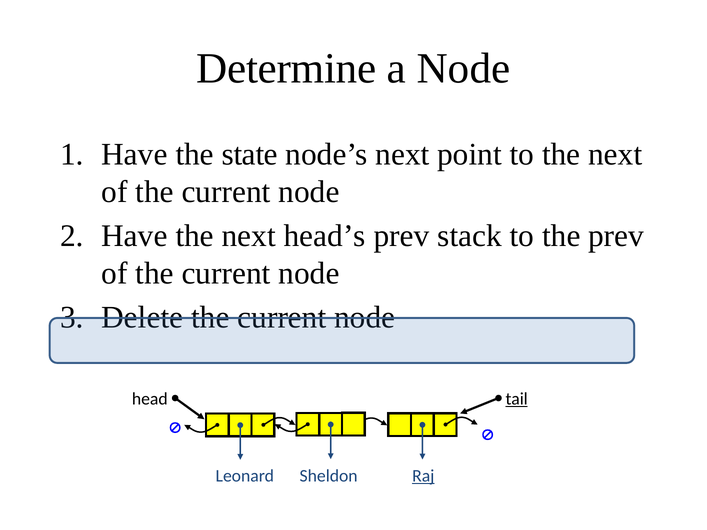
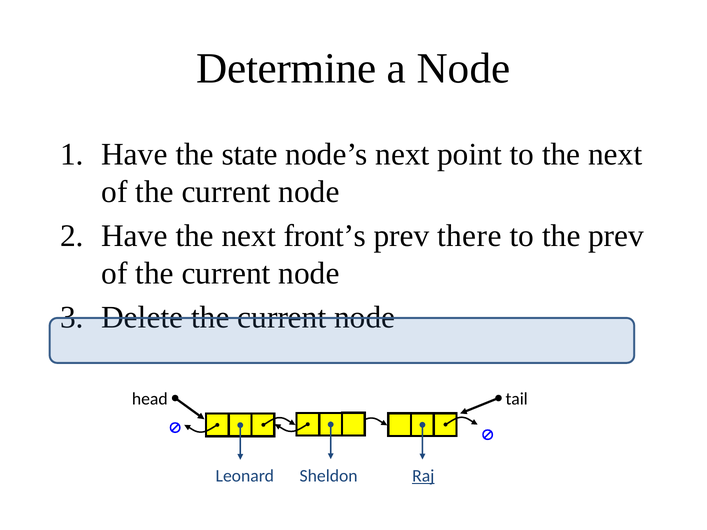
head’s: head’s -> front’s (325, 236)
stack: stack -> there (469, 236)
tail underline: present -> none (517, 399)
